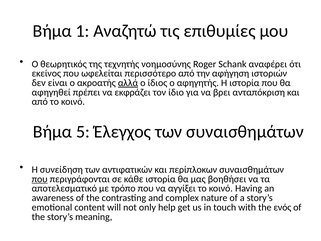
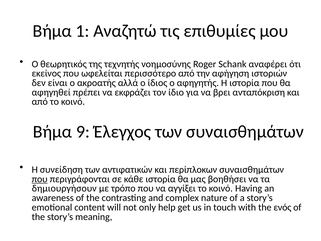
αλλά underline: present -> none (128, 83)
5: 5 -> 9 (83, 132)
αποτελεσματικό: αποτελεσματικό -> δημιουργήσουν (64, 188)
